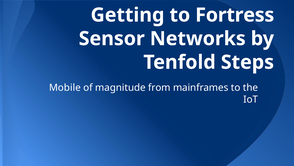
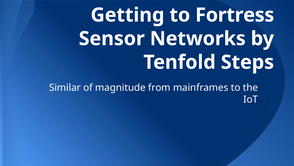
Mobile: Mobile -> Similar (65, 87)
